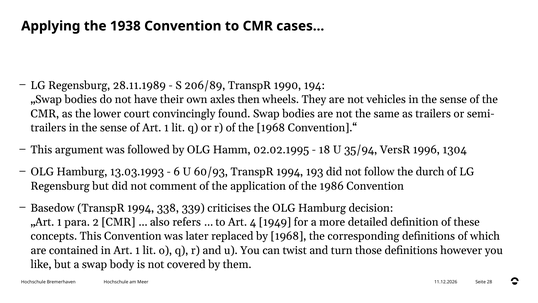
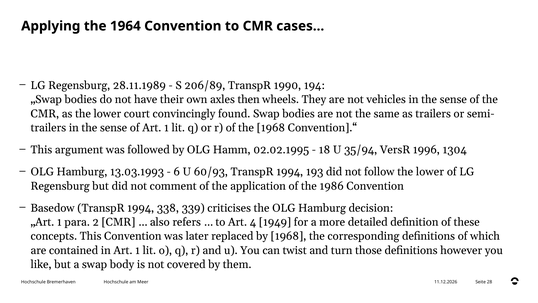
1938: 1938 -> 1964 (125, 26)
follow the durch: durch -> lower (430, 172)
